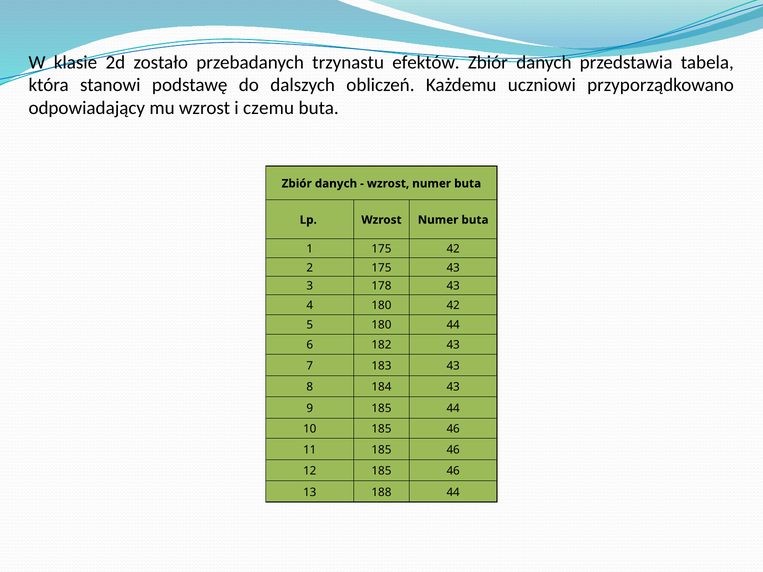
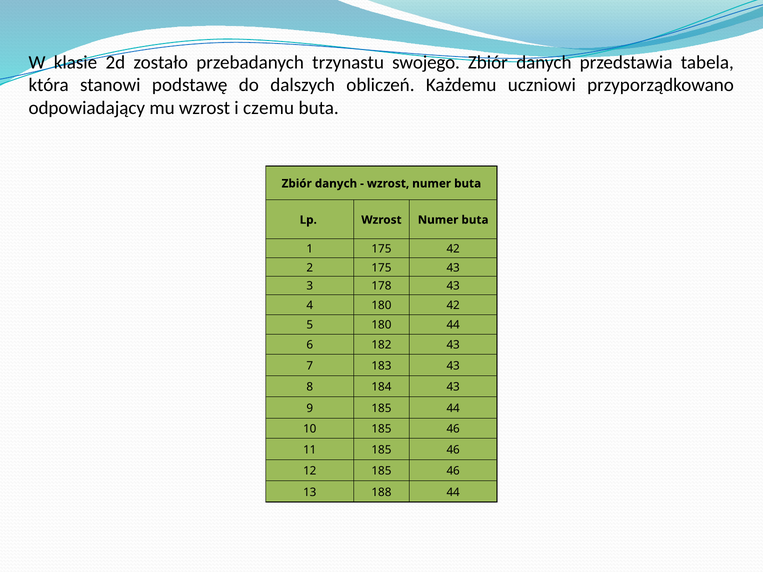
efektów: efektów -> swojego (426, 62)
